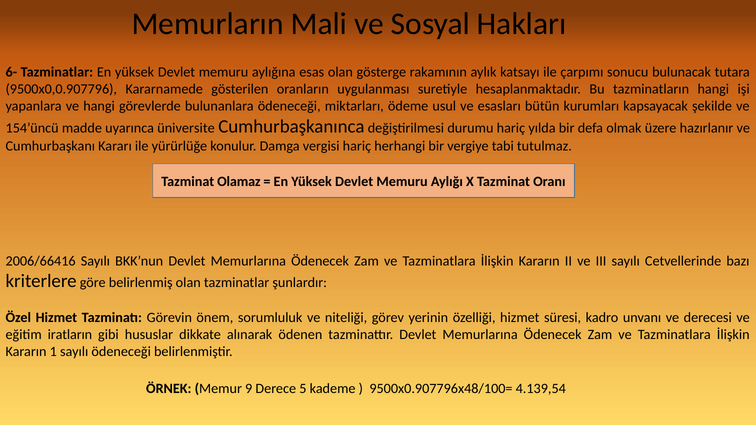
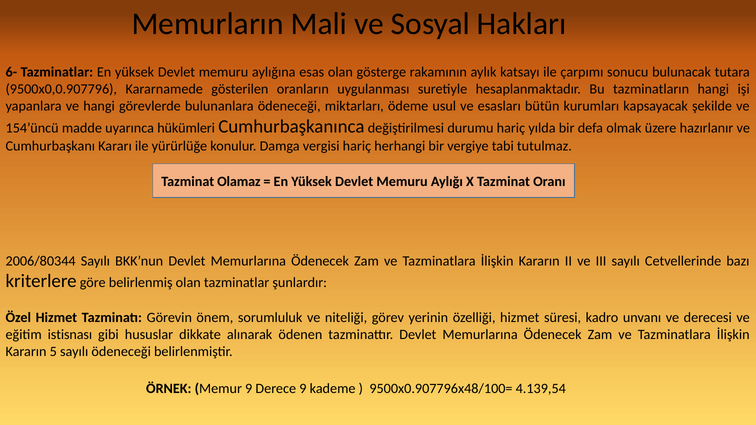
üniversite: üniversite -> hükümleri (186, 128)
2006/66416: 2006/66416 -> 2006/80344 (41, 261)
iratların: iratların -> istisnası (70, 335)
1: 1 -> 5 (53, 352)
Derece 5: 5 -> 9 (303, 389)
